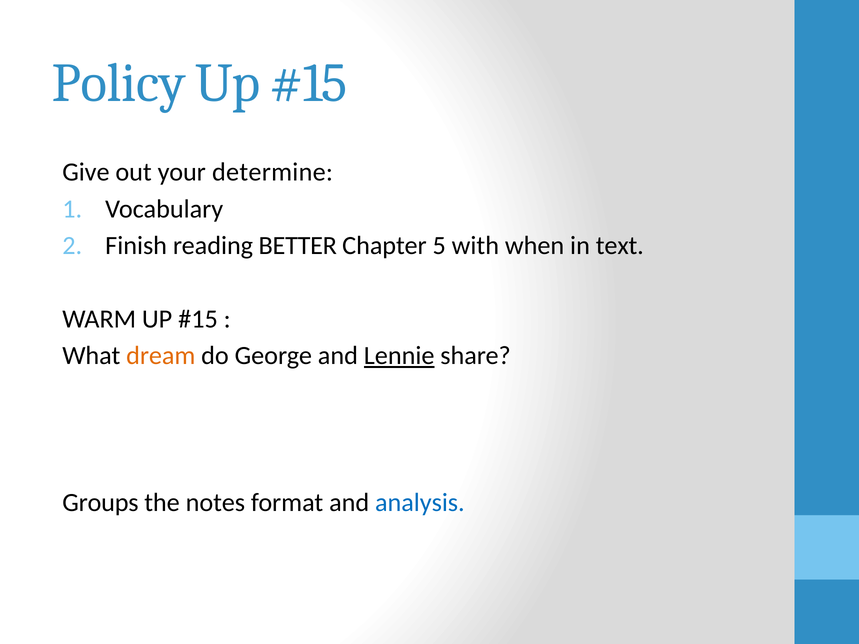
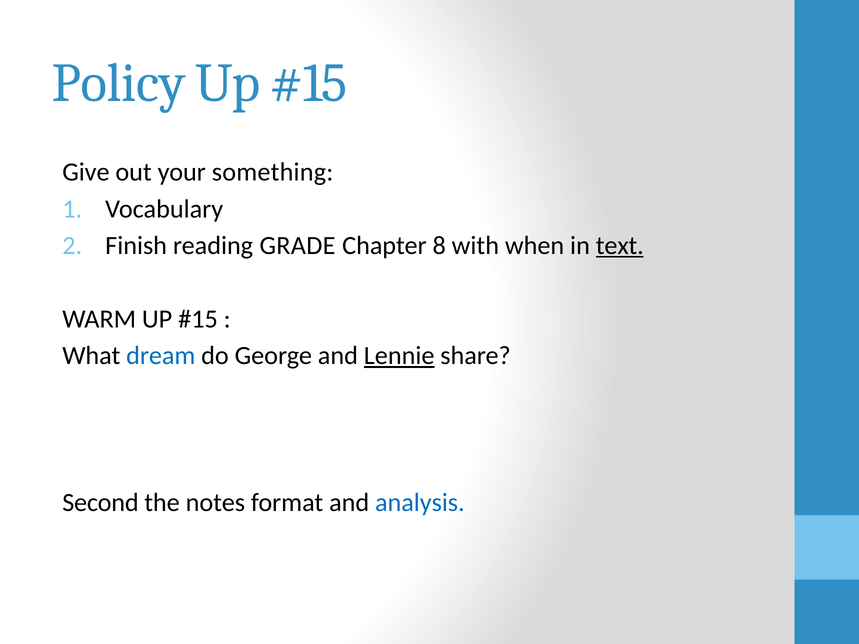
determine: determine -> something (273, 172)
BETTER: BETTER -> GRADE (298, 246)
5: 5 -> 8 (439, 246)
text underline: none -> present (620, 246)
dream colour: orange -> blue (161, 356)
Groups: Groups -> Second (100, 503)
